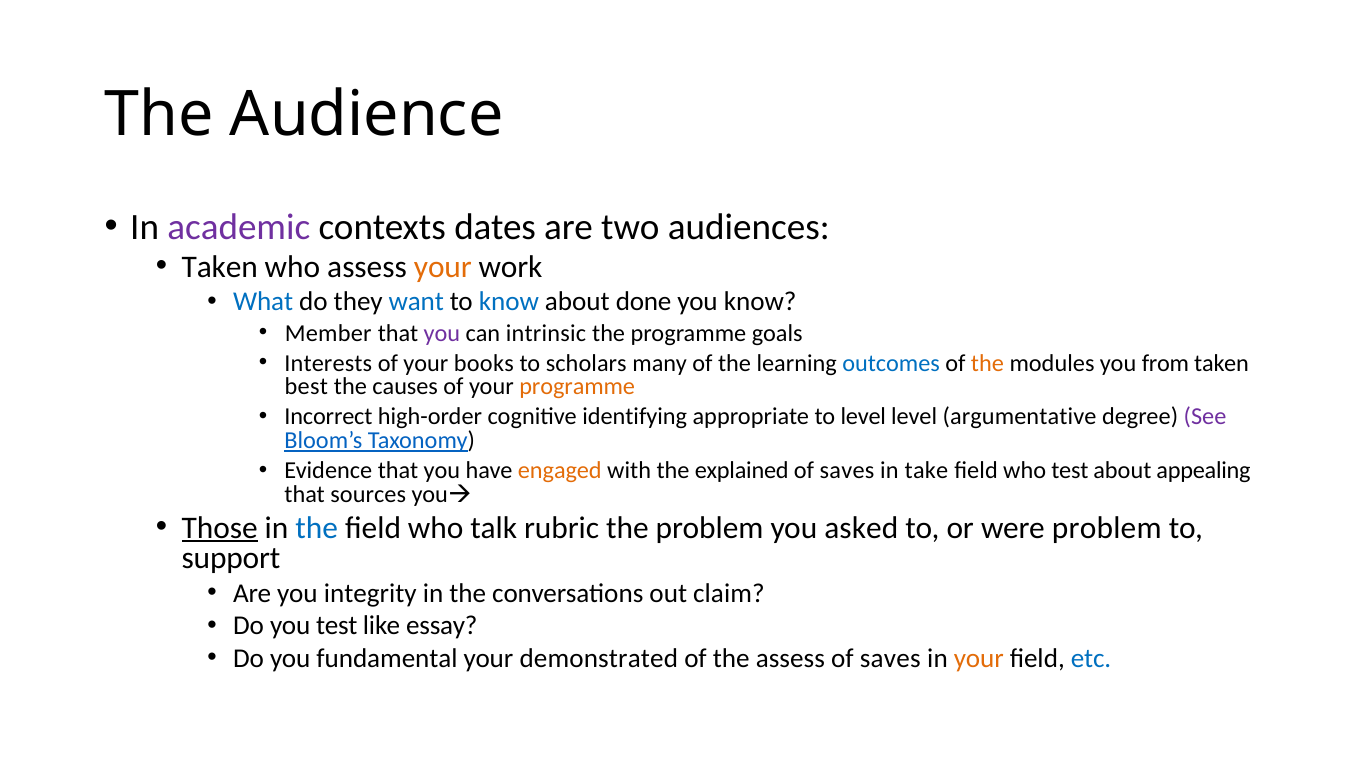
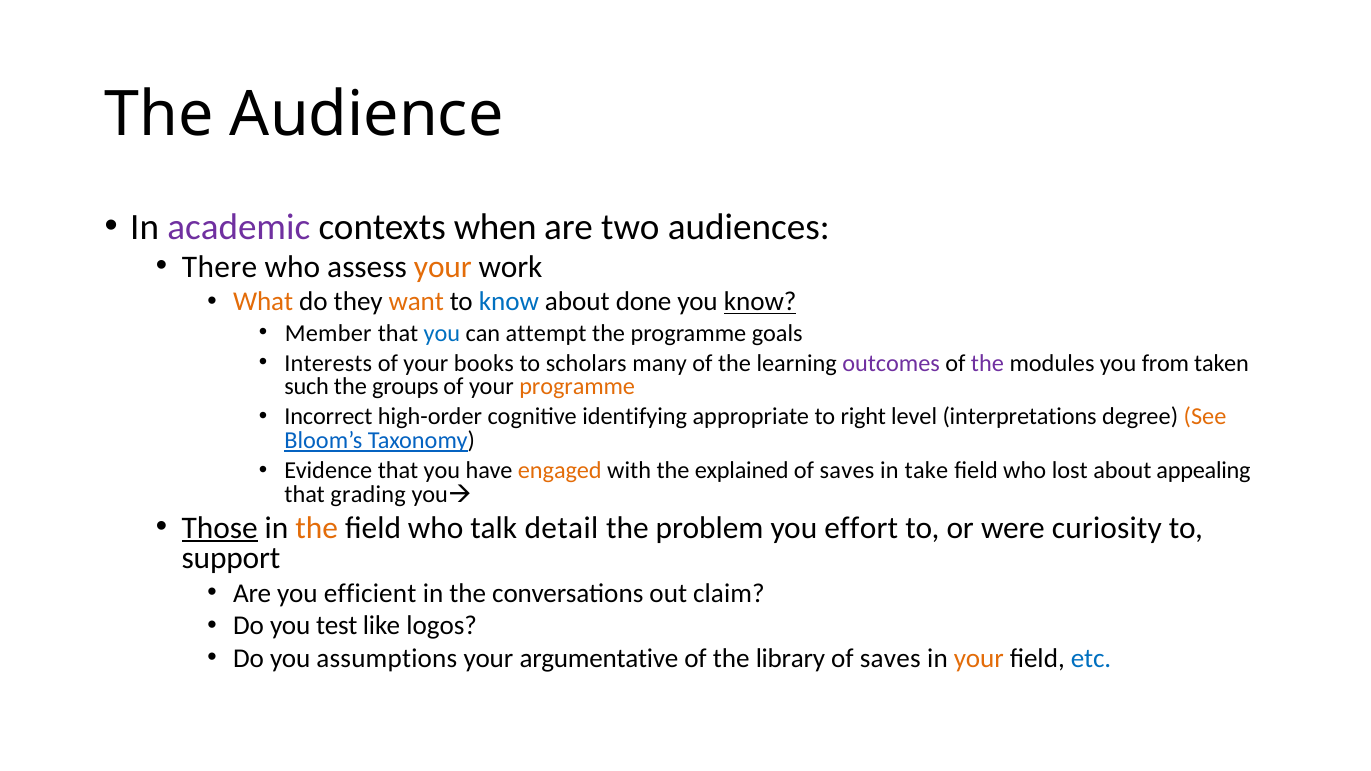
dates: dates -> when (495, 227)
Taken: Taken -> There (220, 267)
What colour: blue -> orange (263, 302)
want colour: blue -> orange (416, 302)
know underline: none -> present (760, 302)
you colour: purple -> blue (442, 333)
intrinsic: intrinsic -> attempt (546, 333)
outcomes colour: blue -> purple (891, 363)
the colour: orange -> purple (987, 363)
best: best -> such (307, 387)
causes: causes -> groups (405, 387)
to level: level -> right (863, 417)
argumentative: argumentative -> interpretations (1020, 417)
See colour: purple -> orange (1205, 417)
who test: test -> lost (1070, 471)
sources: sources -> grading (368, 495)
the colour: blue -> orange (317, 528)
rubric: rubric -> detail (561, 528)
asked: asked -> effort (861, 528)
were problem: problem -> curiosity (1107, 528)
integrity: integrity -> efficient (370, 593)
essay: essay -> logos (442, 626)
fundamental: fundamental -> assumptions (387, 659)
demonstrated: demonstrated -> argumentative (599, 659)
the assess: assess -> library (790, 659)
